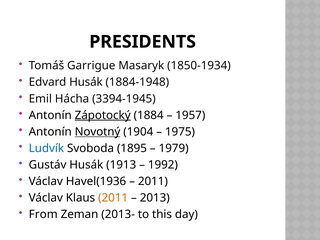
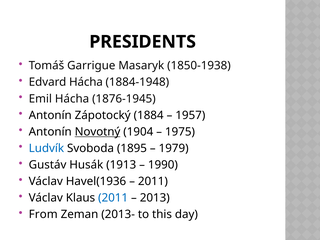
1850-1934: 1850-1934 -> 1850-1938 (199, 66)
Edvard Husák: Husák -> Hácha (86, 82)
3394-1945: 3394-1945 -> 1876-1945 (124, 99)
Zápotocký underline: present -> none (103, 115)
1992: 1992 -> 1990 (163, 165)
2011 colour: orange -> blue (113, 198)
